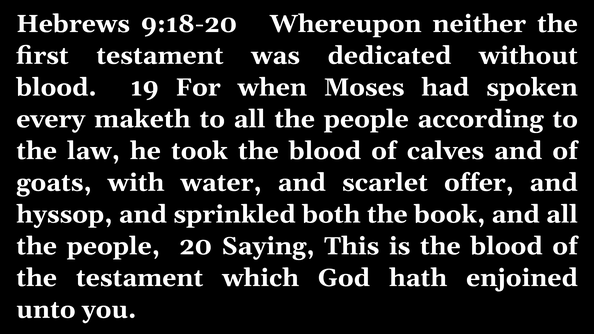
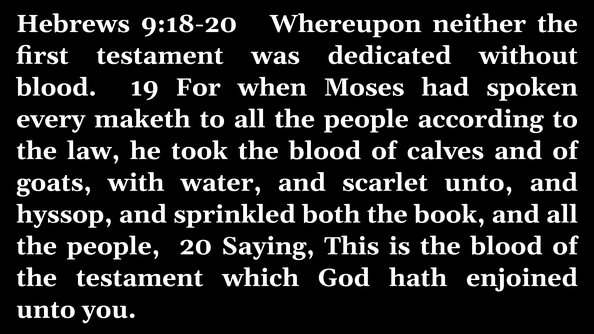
scarlet offer: offer -> unto (479, 183)
